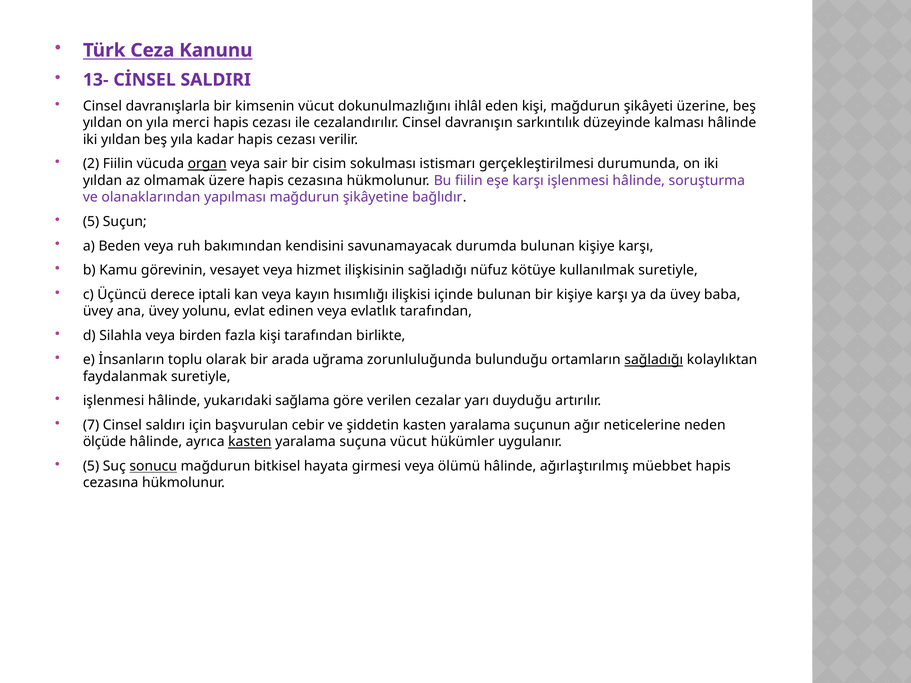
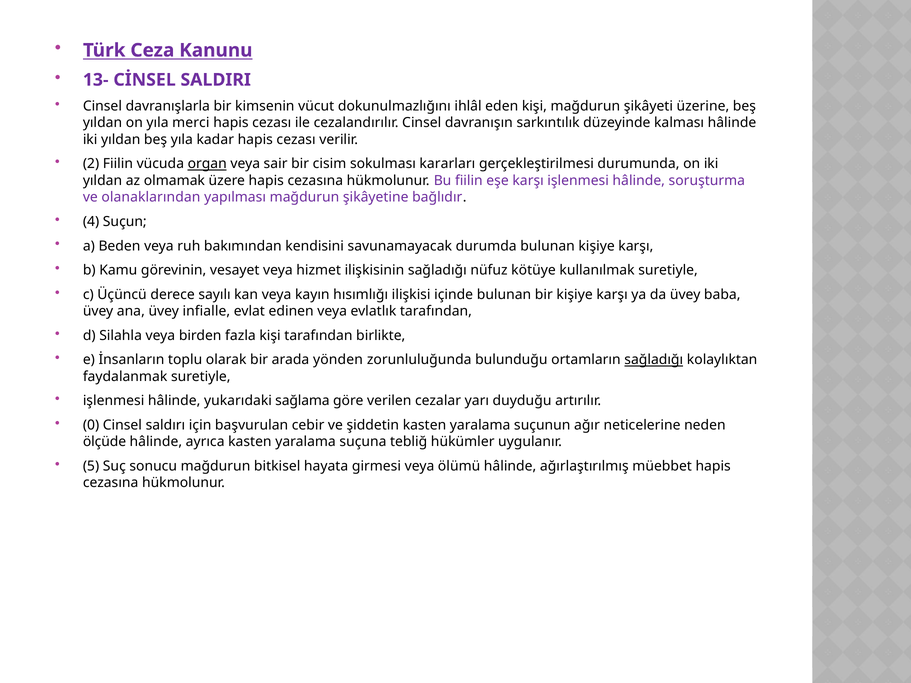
istismarı: istismarı -> kararları (447, 164)
5: 5 -> 4 (91, 222)
iptali: iptali -> sayılı (215, 295)
yolunu: yolunu -> infialle (206, 311)
uğrama: uğrama -> yönden (338, 360)
7: 7 -> 0 (91, 425)
kasten underline: present -> none (250, 442)
suçuna vücut: vücut -> tebliğ (409, 442)
sonucu underline: present -> none (153, 466)
